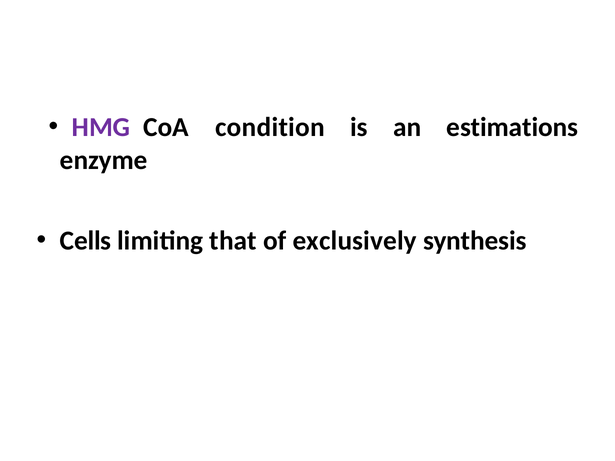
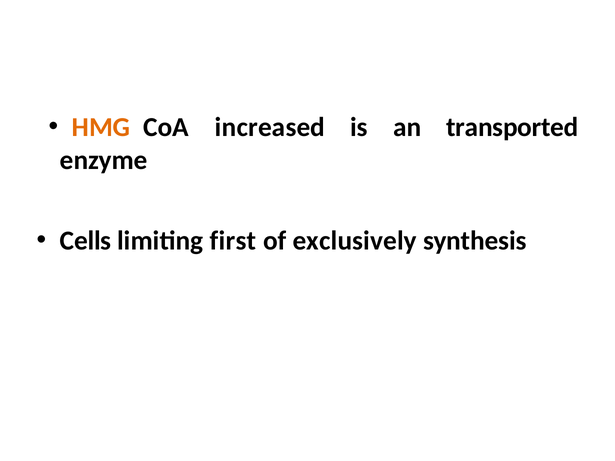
HMG colour: purple -> orange (101, 127)
condition: condition -> increased (270, 127)
estimations: estimations -> transported (512, 127)
that: that -> first (233, 241)
